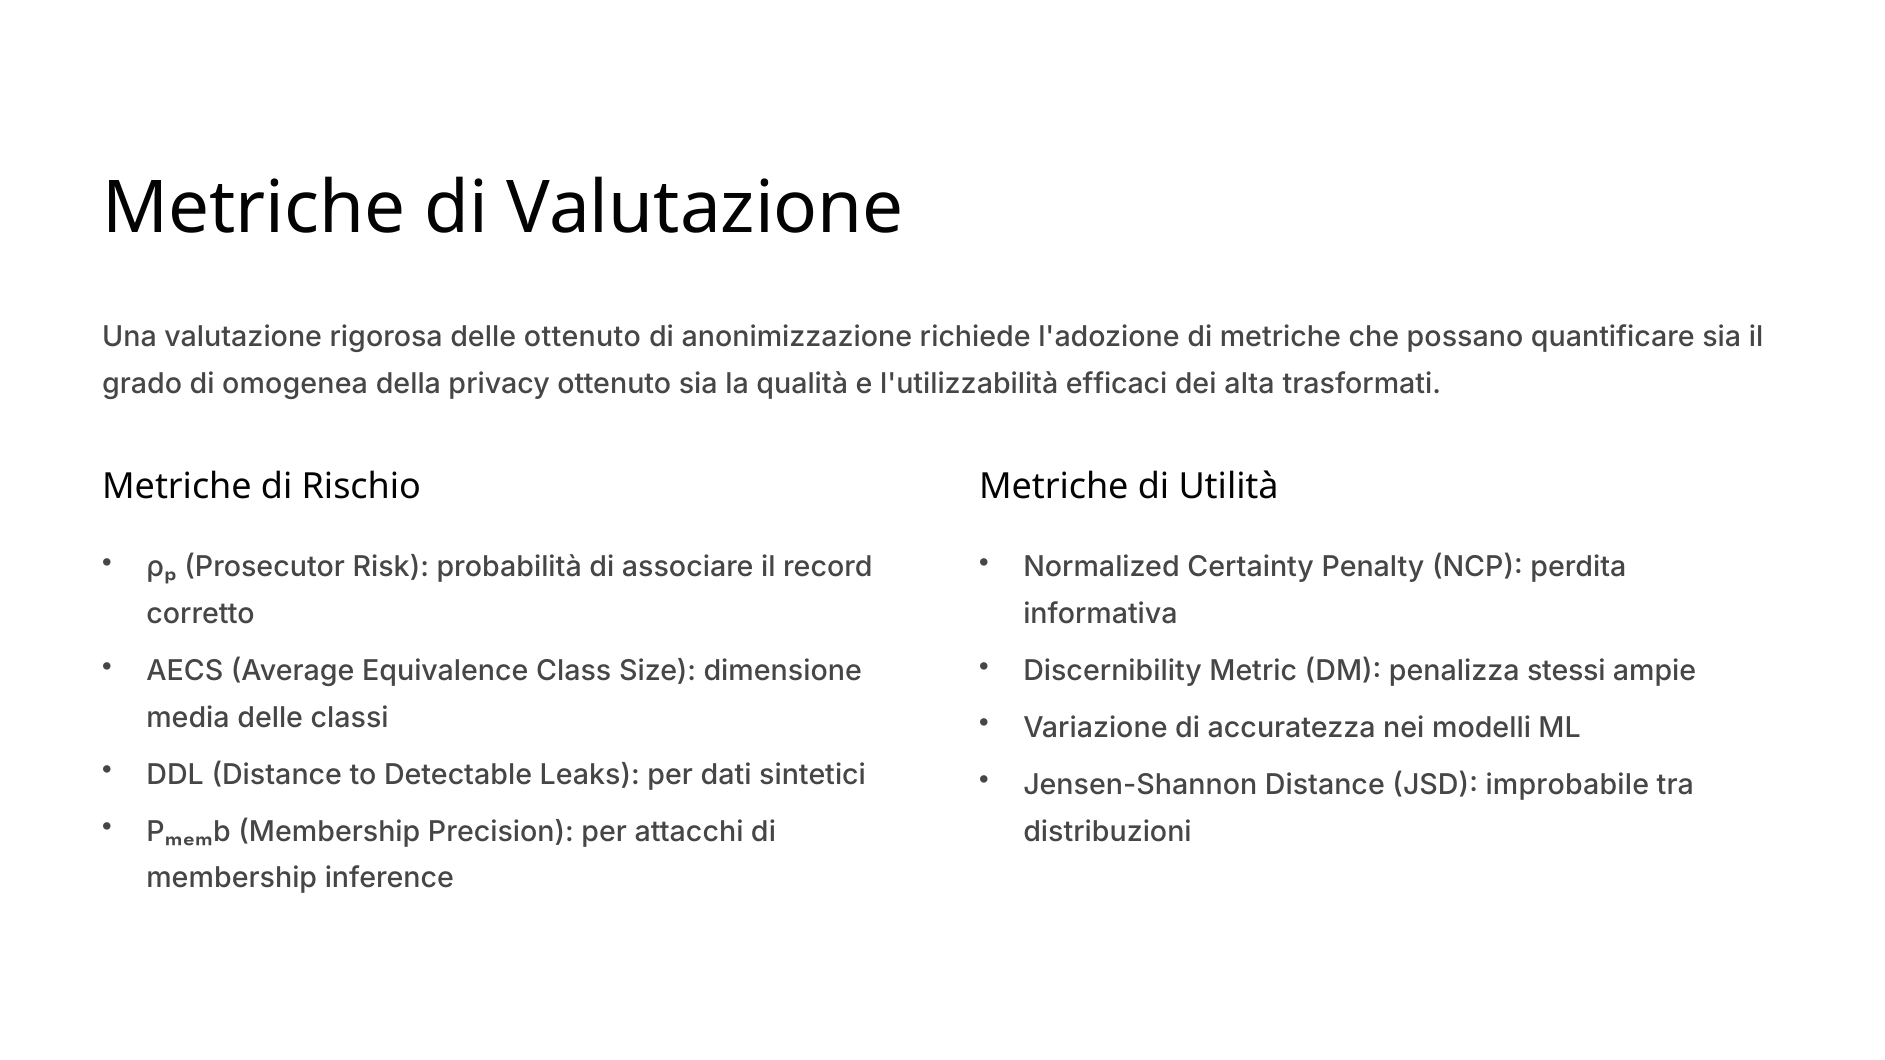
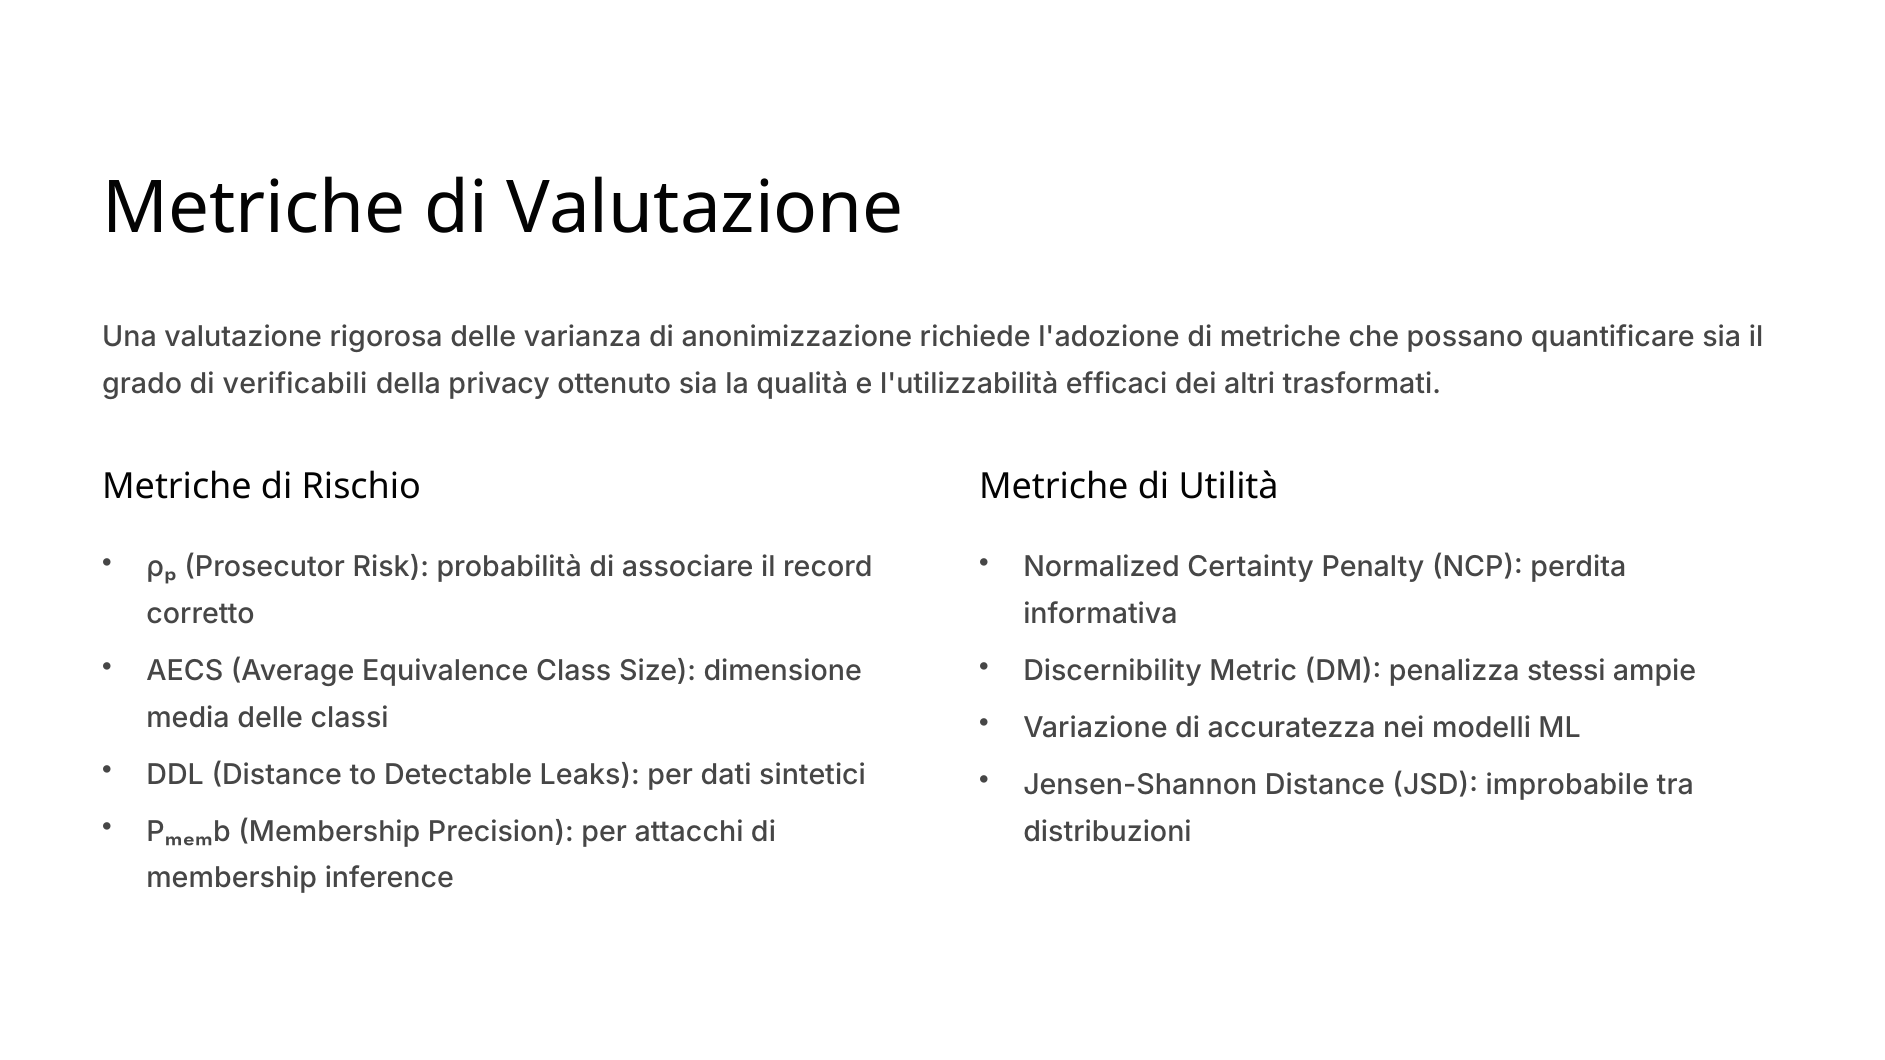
delle ottenuto: ottenuto -> varianza (583, 337)
omogenea: omogenea -> verificabili (295, 384)
alta: alta -> altri (1250, 384)
